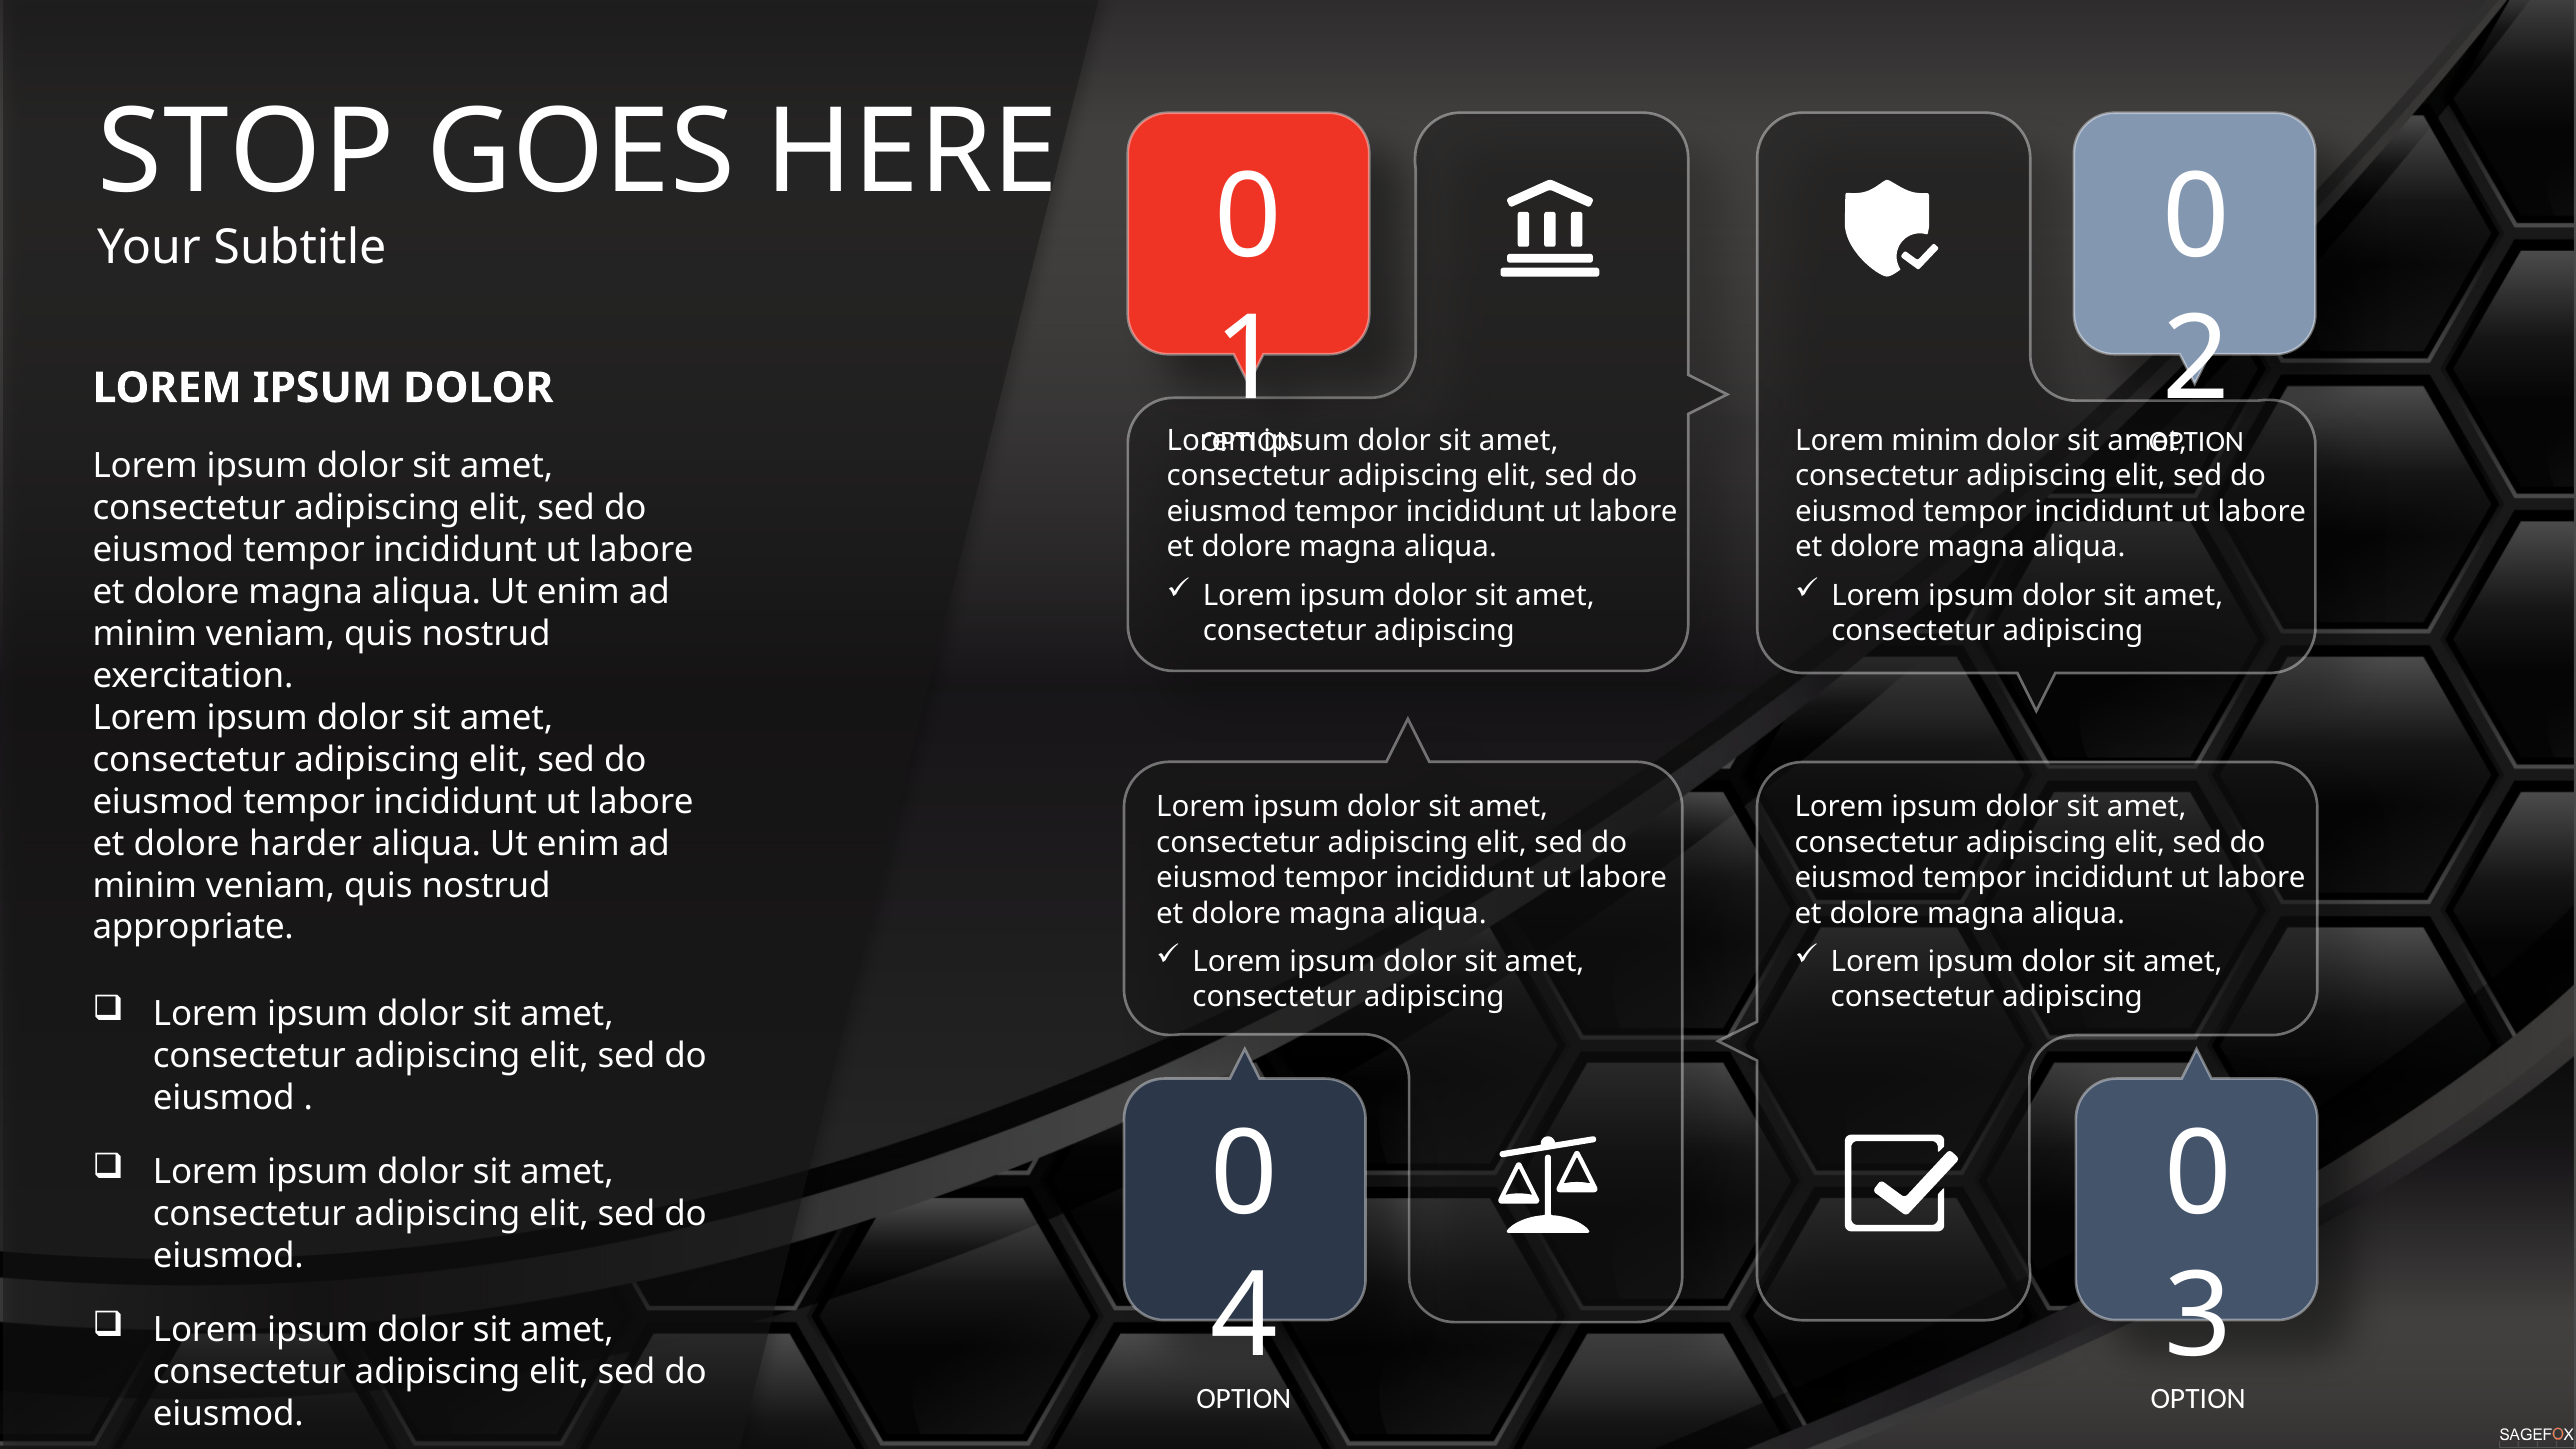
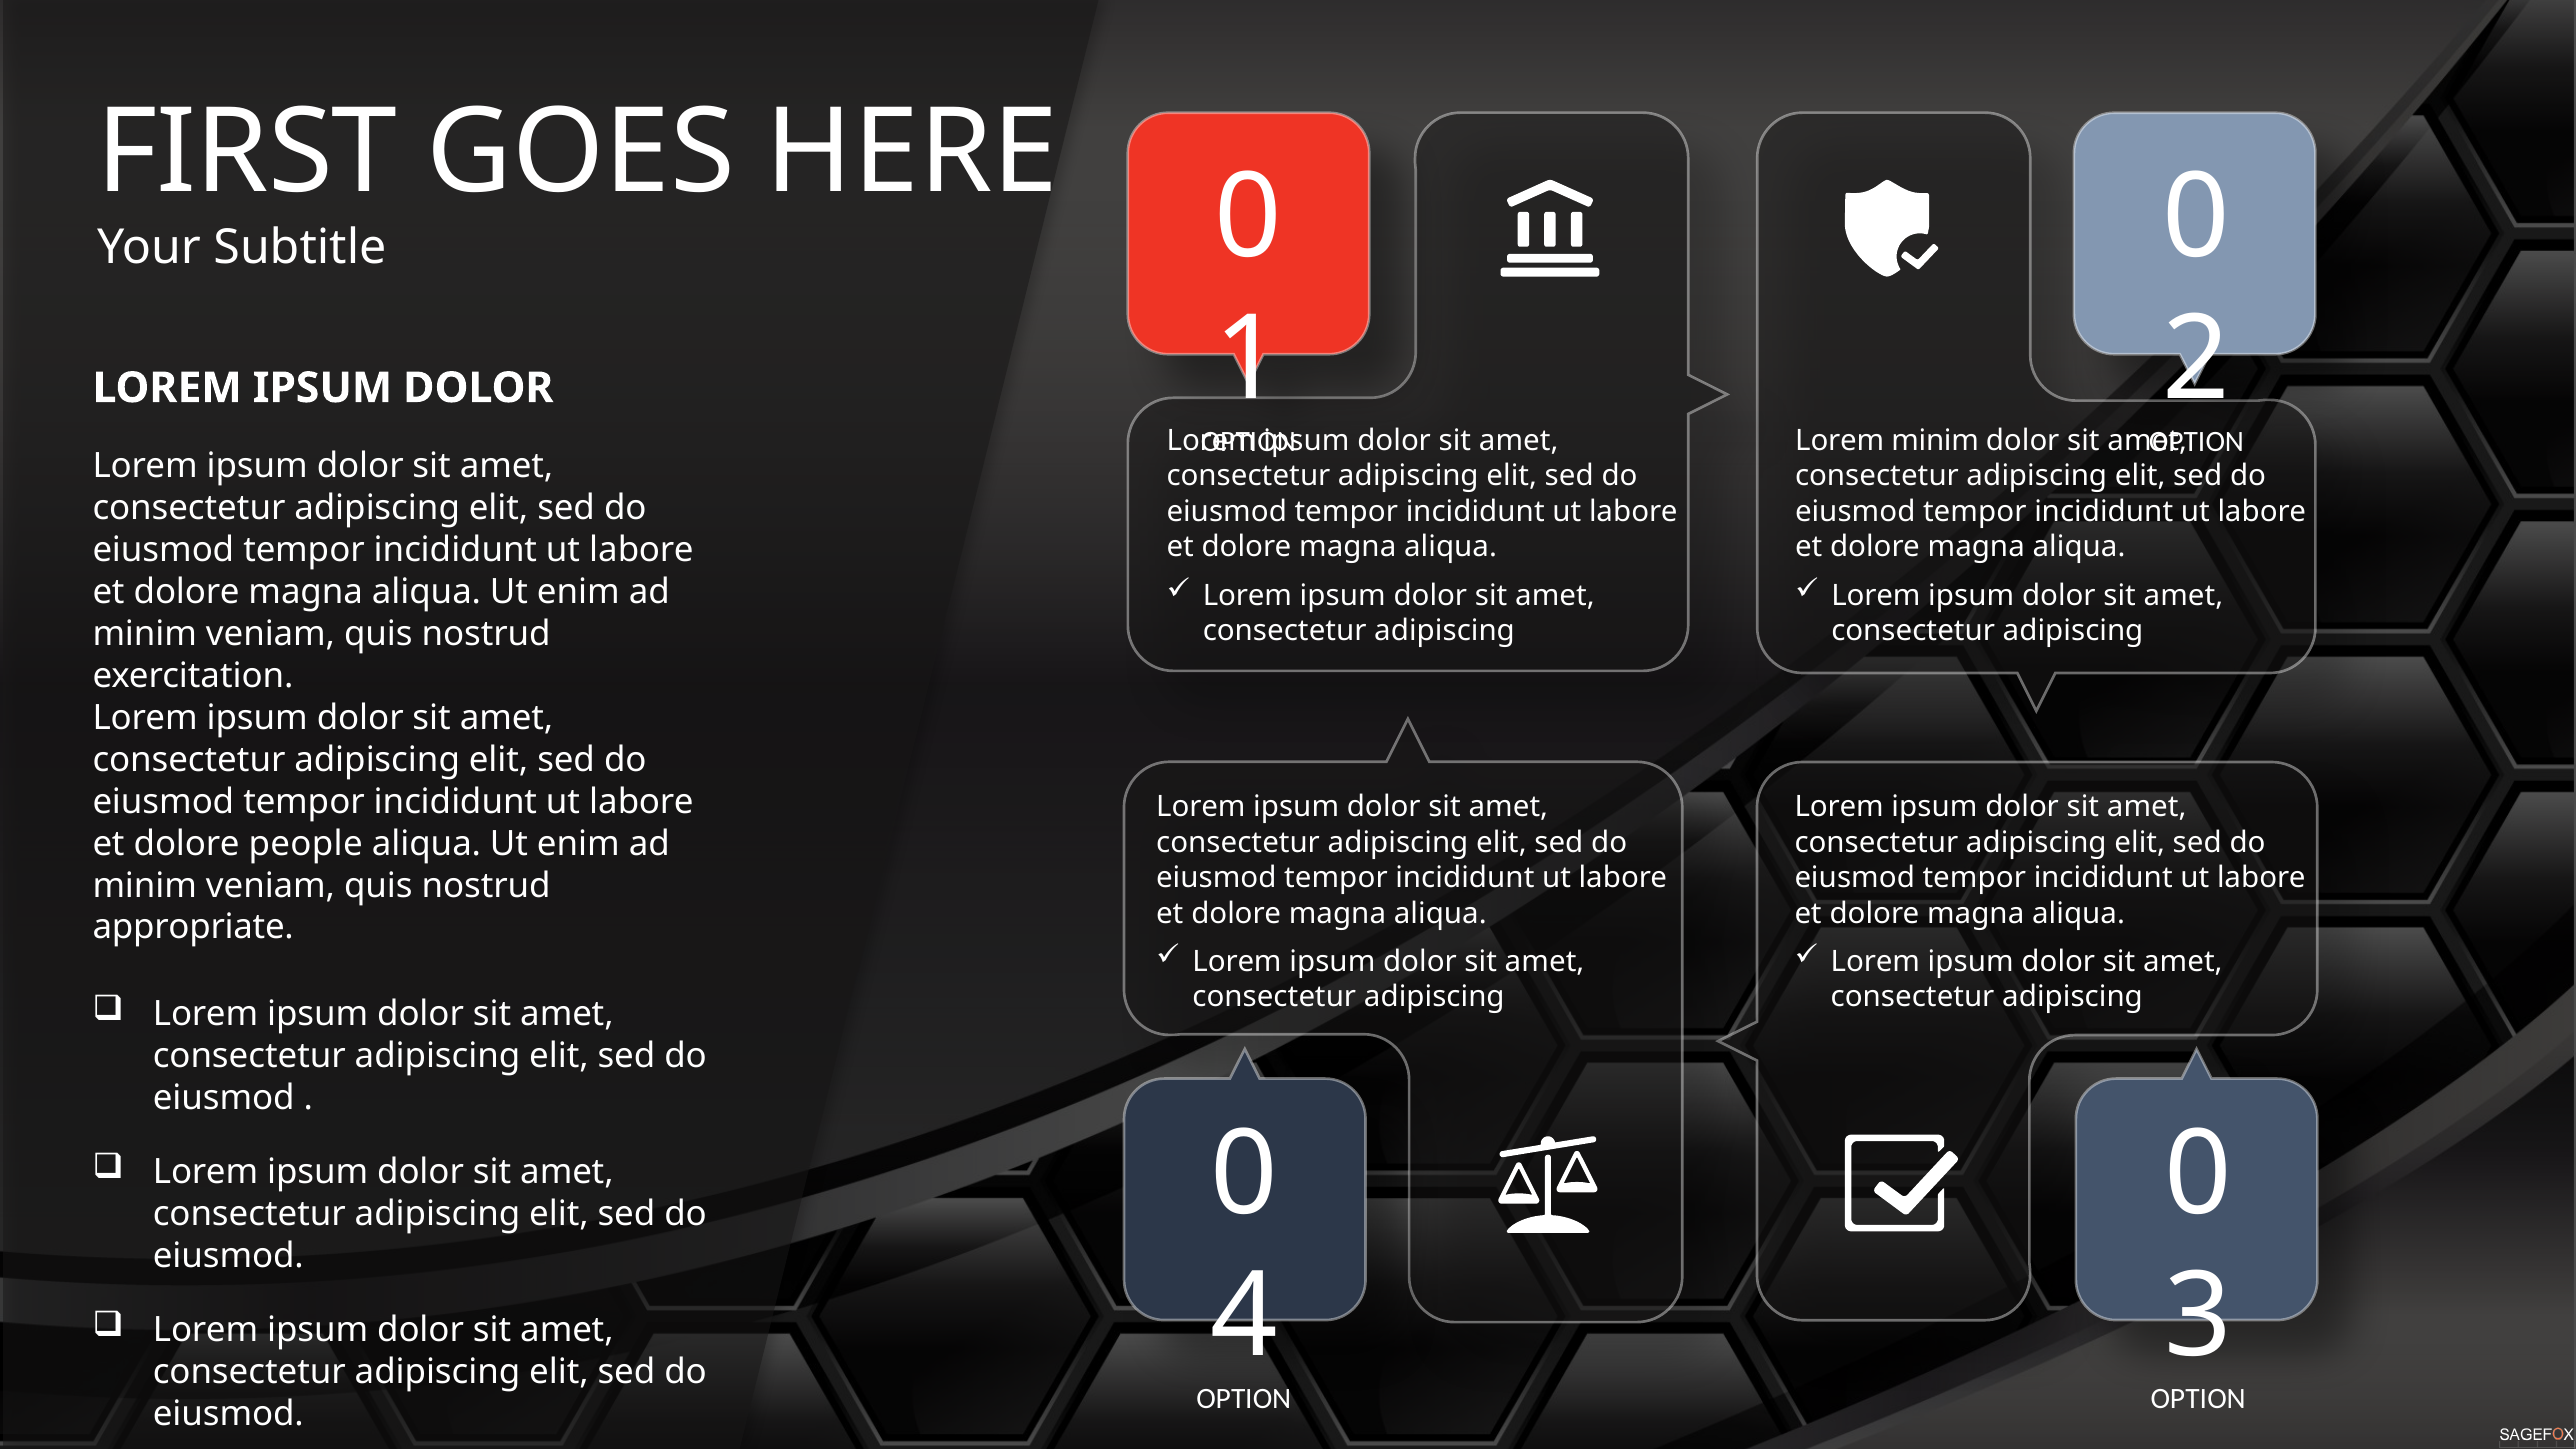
STOP: STOP -> FIRST (247, 153)
harder: harder -> people (306, 844)
